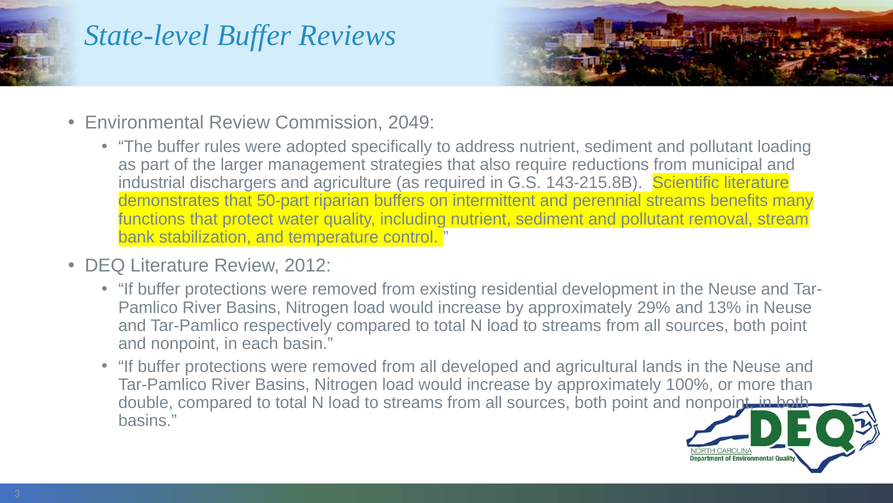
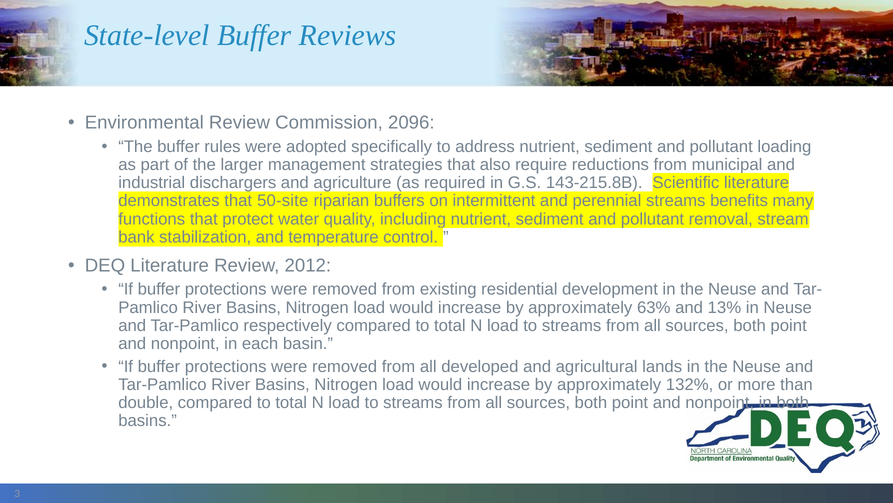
2049: 2049 -> 2096 (411, 123)
50‐part: 50‐part -> 50‐site (283, 201)
29%: 29% -> 63% (654, 307)
100%: 100% -> 132% (690, 384)
